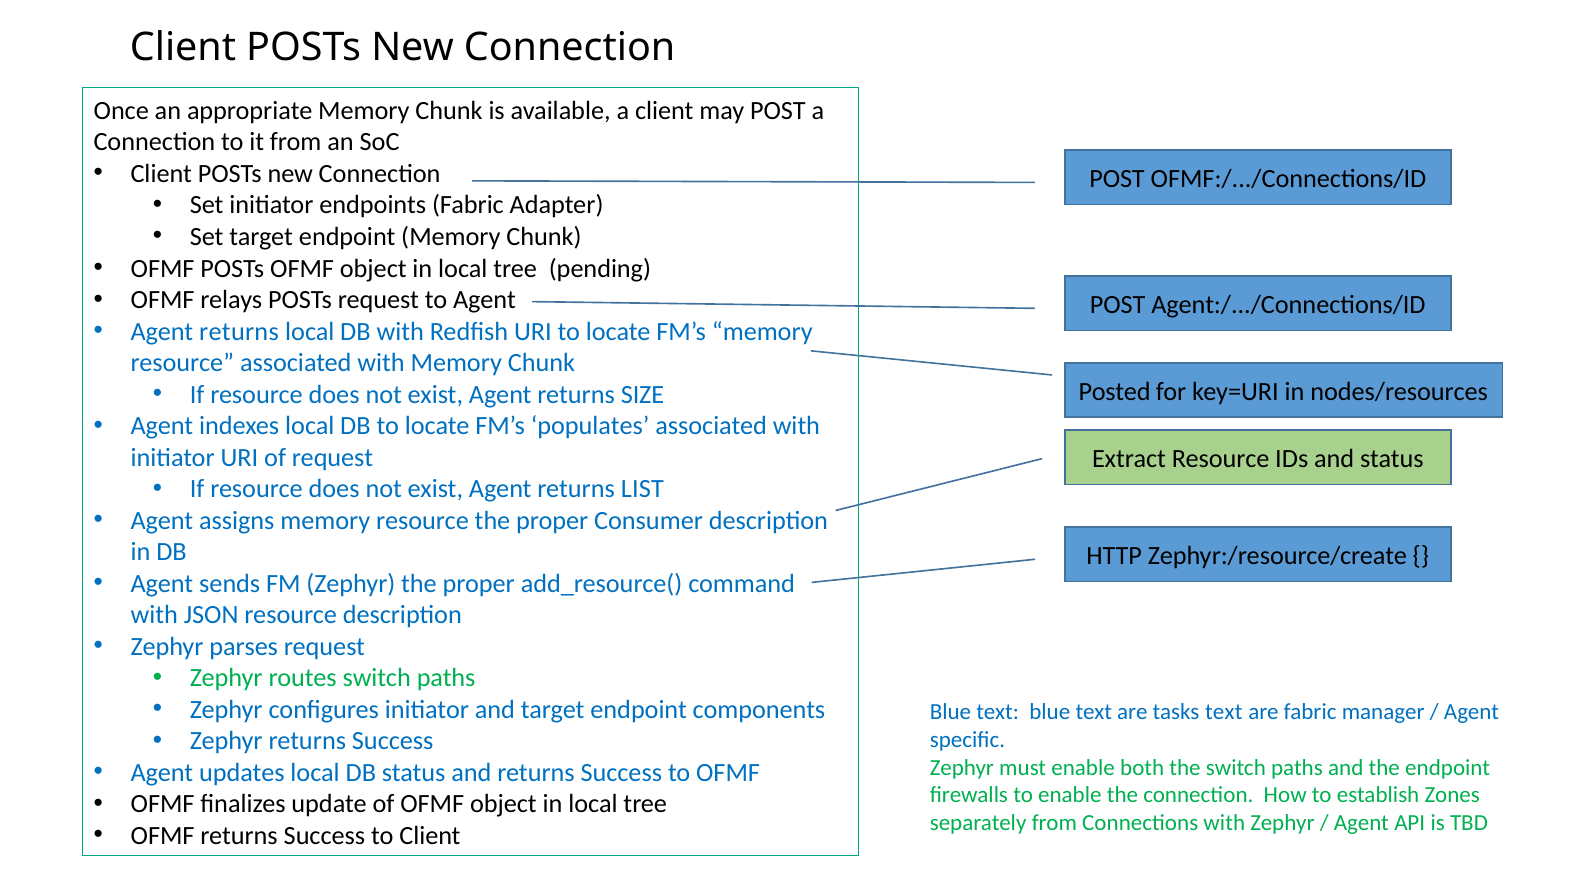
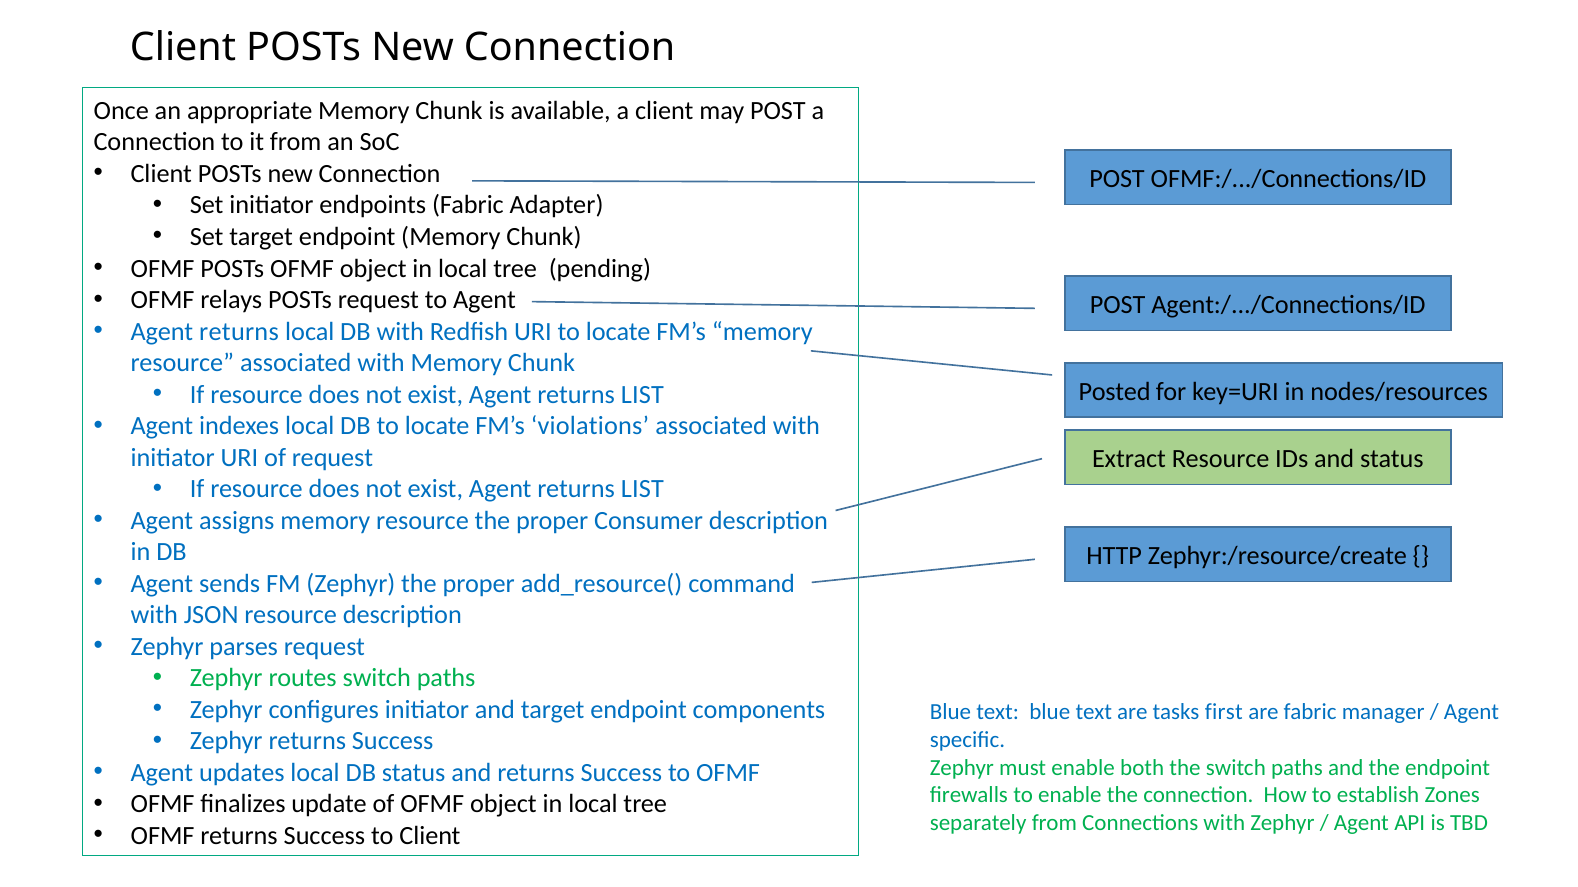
SIZE: SIZE -> LIST (642, 395)
populates: populates -> violations (590, 426)
tasks text: text -> first (1224, 713)
